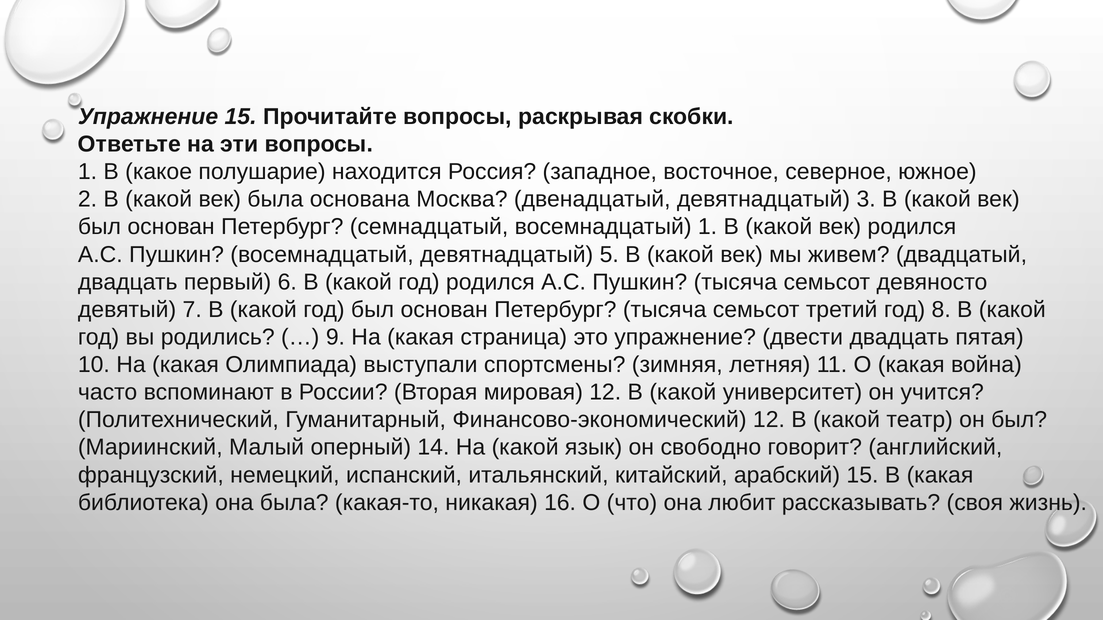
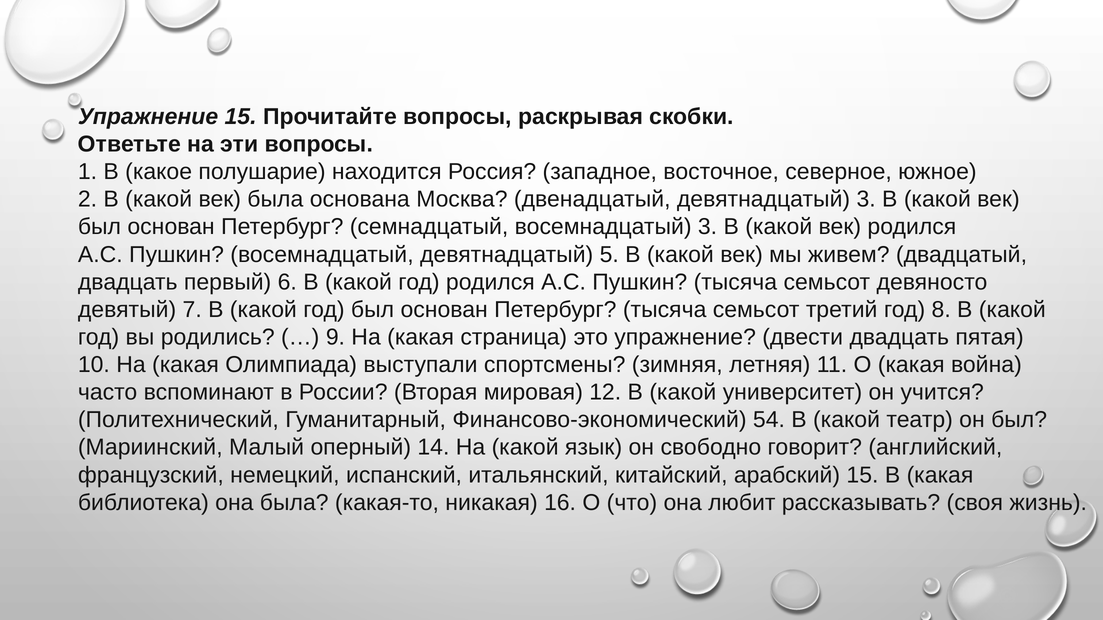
восемнадцатый 1: 1 -> 3 (708, 227)
Финансово-экономический 12: 12 -> 54 (769, 420)
